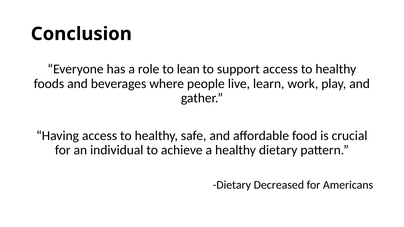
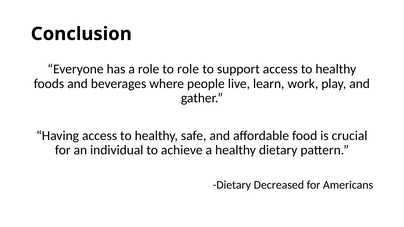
to lean: lean -> role (188, 69)
